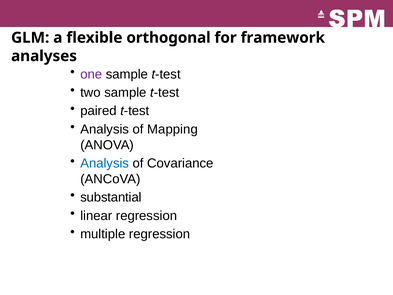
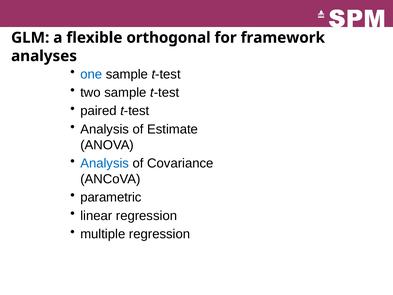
one colour: purple -> blue (91, 74)
Mapping: Mapping -> Estimate (173, 129)
substantial: substantial -> parametric (111, 197)
